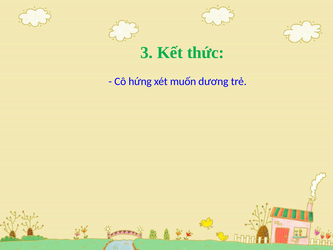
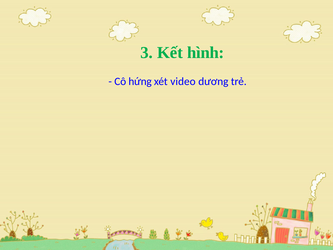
thức: thức -> hình (206, 52)
muốn: muốn -> video (183, 81)
